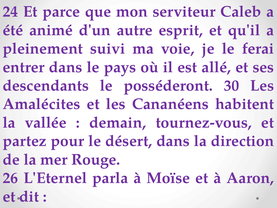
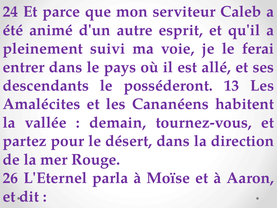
30: 30 -> 13 (232, 86)
